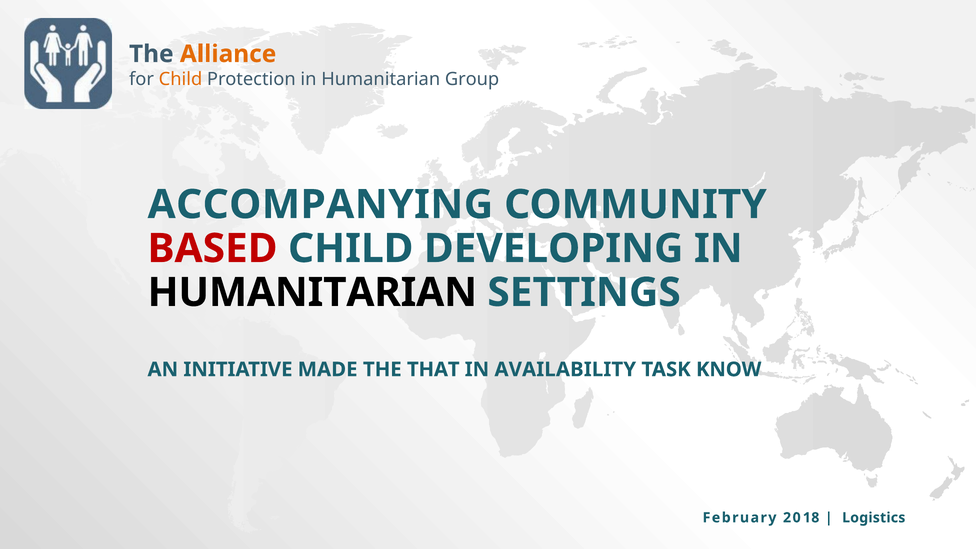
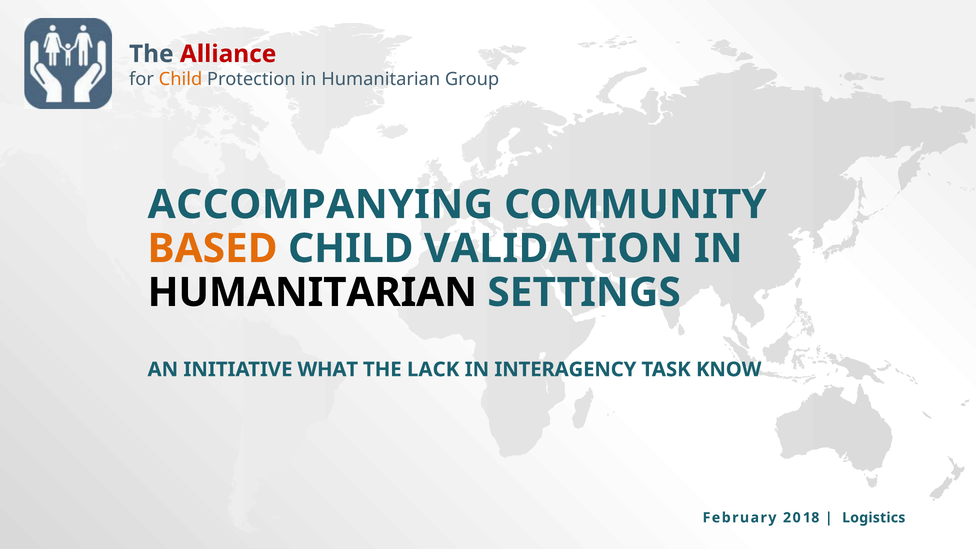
Alliance colour: orange -> red (228, 54)
BASED colour: red -> orange (213, 249)
DEVELOPING: DEVELOPING -> VALIDATION (553, 249)
MADE: MADE -> WHAT (328, 370)
THAT: THAT -> LACK (433, 370)
AVAILABILITY: AVAILABILITY -> INTERAGENCY (565, 370)
